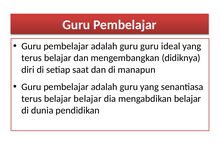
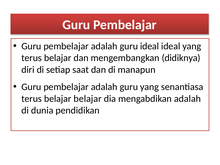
guru guru: guru -> ideal (150, 46)
mengabdikan belajar: belajar -> adalah (187, 99)
